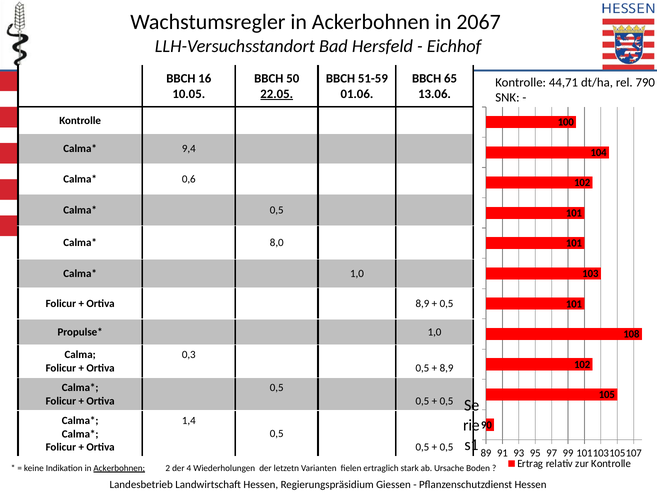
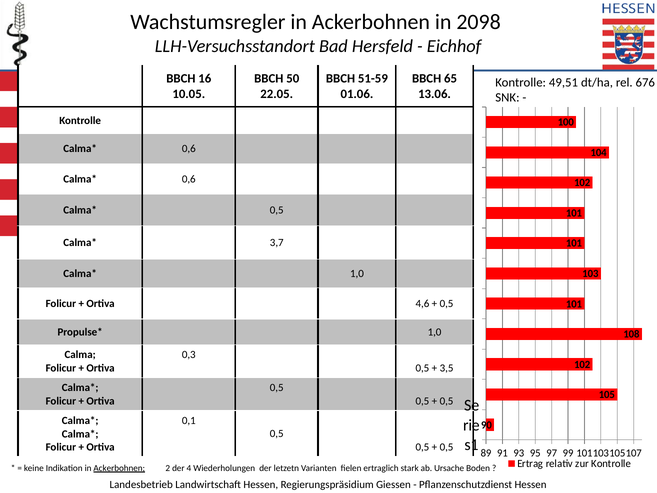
2067: 2067 -> 2098 (479, 22)
44,71: 44,71 -> 49,51 (563, 82)
790: 790 -> 676 (645, 82)
22.05 underline: present -> none (277, 94)
9,4: 9,4 -> 0,6 (189, 149)
8,0: 8,0 -> 3,7 (277, 243)
Ortiva 8,9: 8,9 -> 4,6 (422, 303)
8,9: 8,9 -> 3,5 (447, 368)
1,4: 1,4 -> 0,1 (189, 420)
